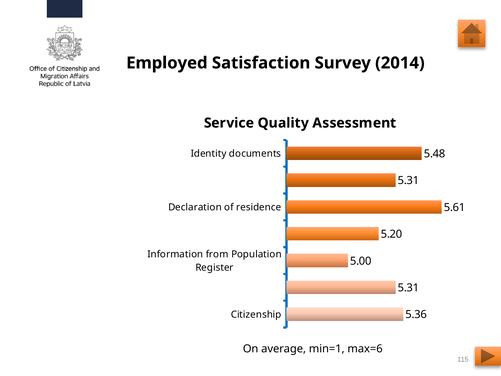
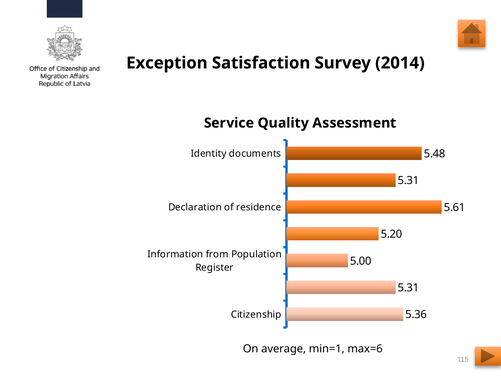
Employed: Employed -> Exception (167, 63)
